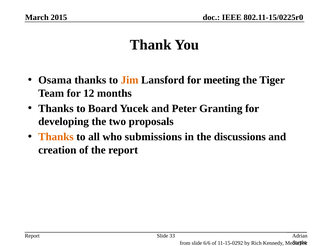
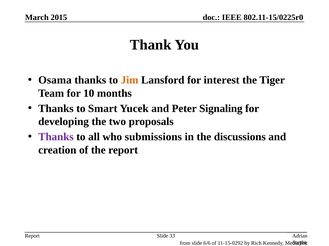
meeting: meeting -> interest (222, 80)
12: 12 -> 10 (89, 93)
Board: Board -> Smart (103, 109)
Granting: Granting -> Signaling (221, 109)
Thanks colour: orange -> purple (56, 137)
